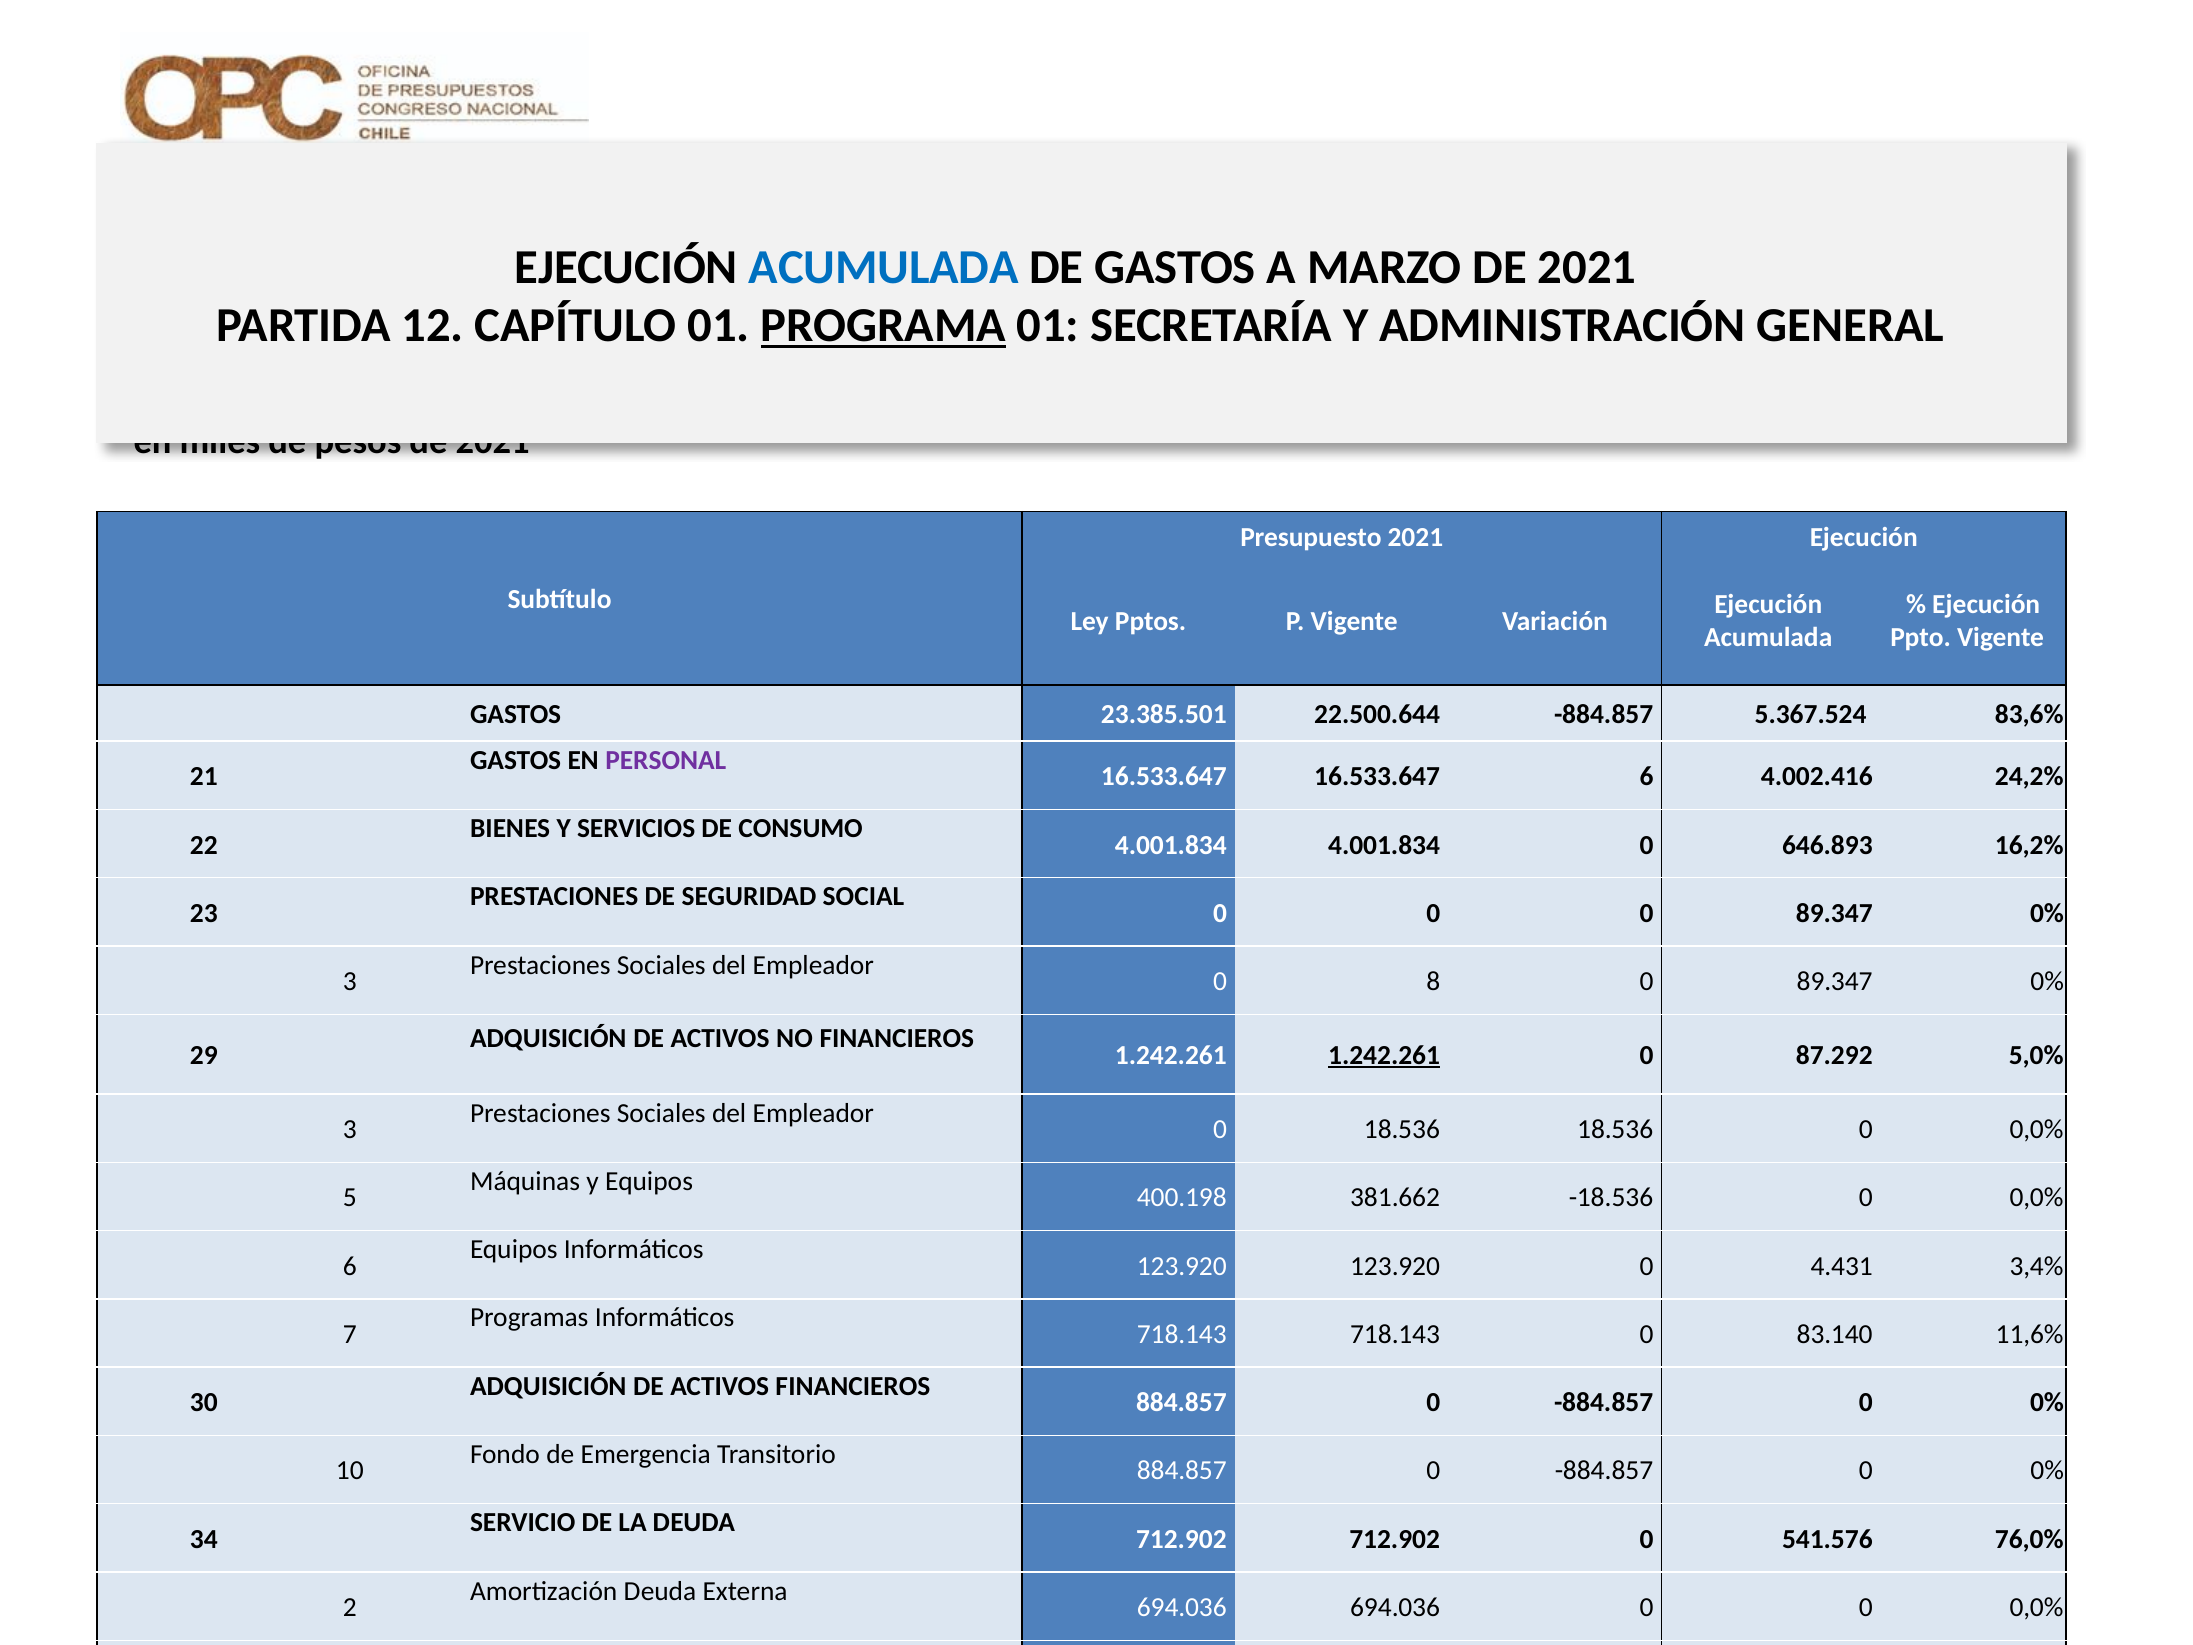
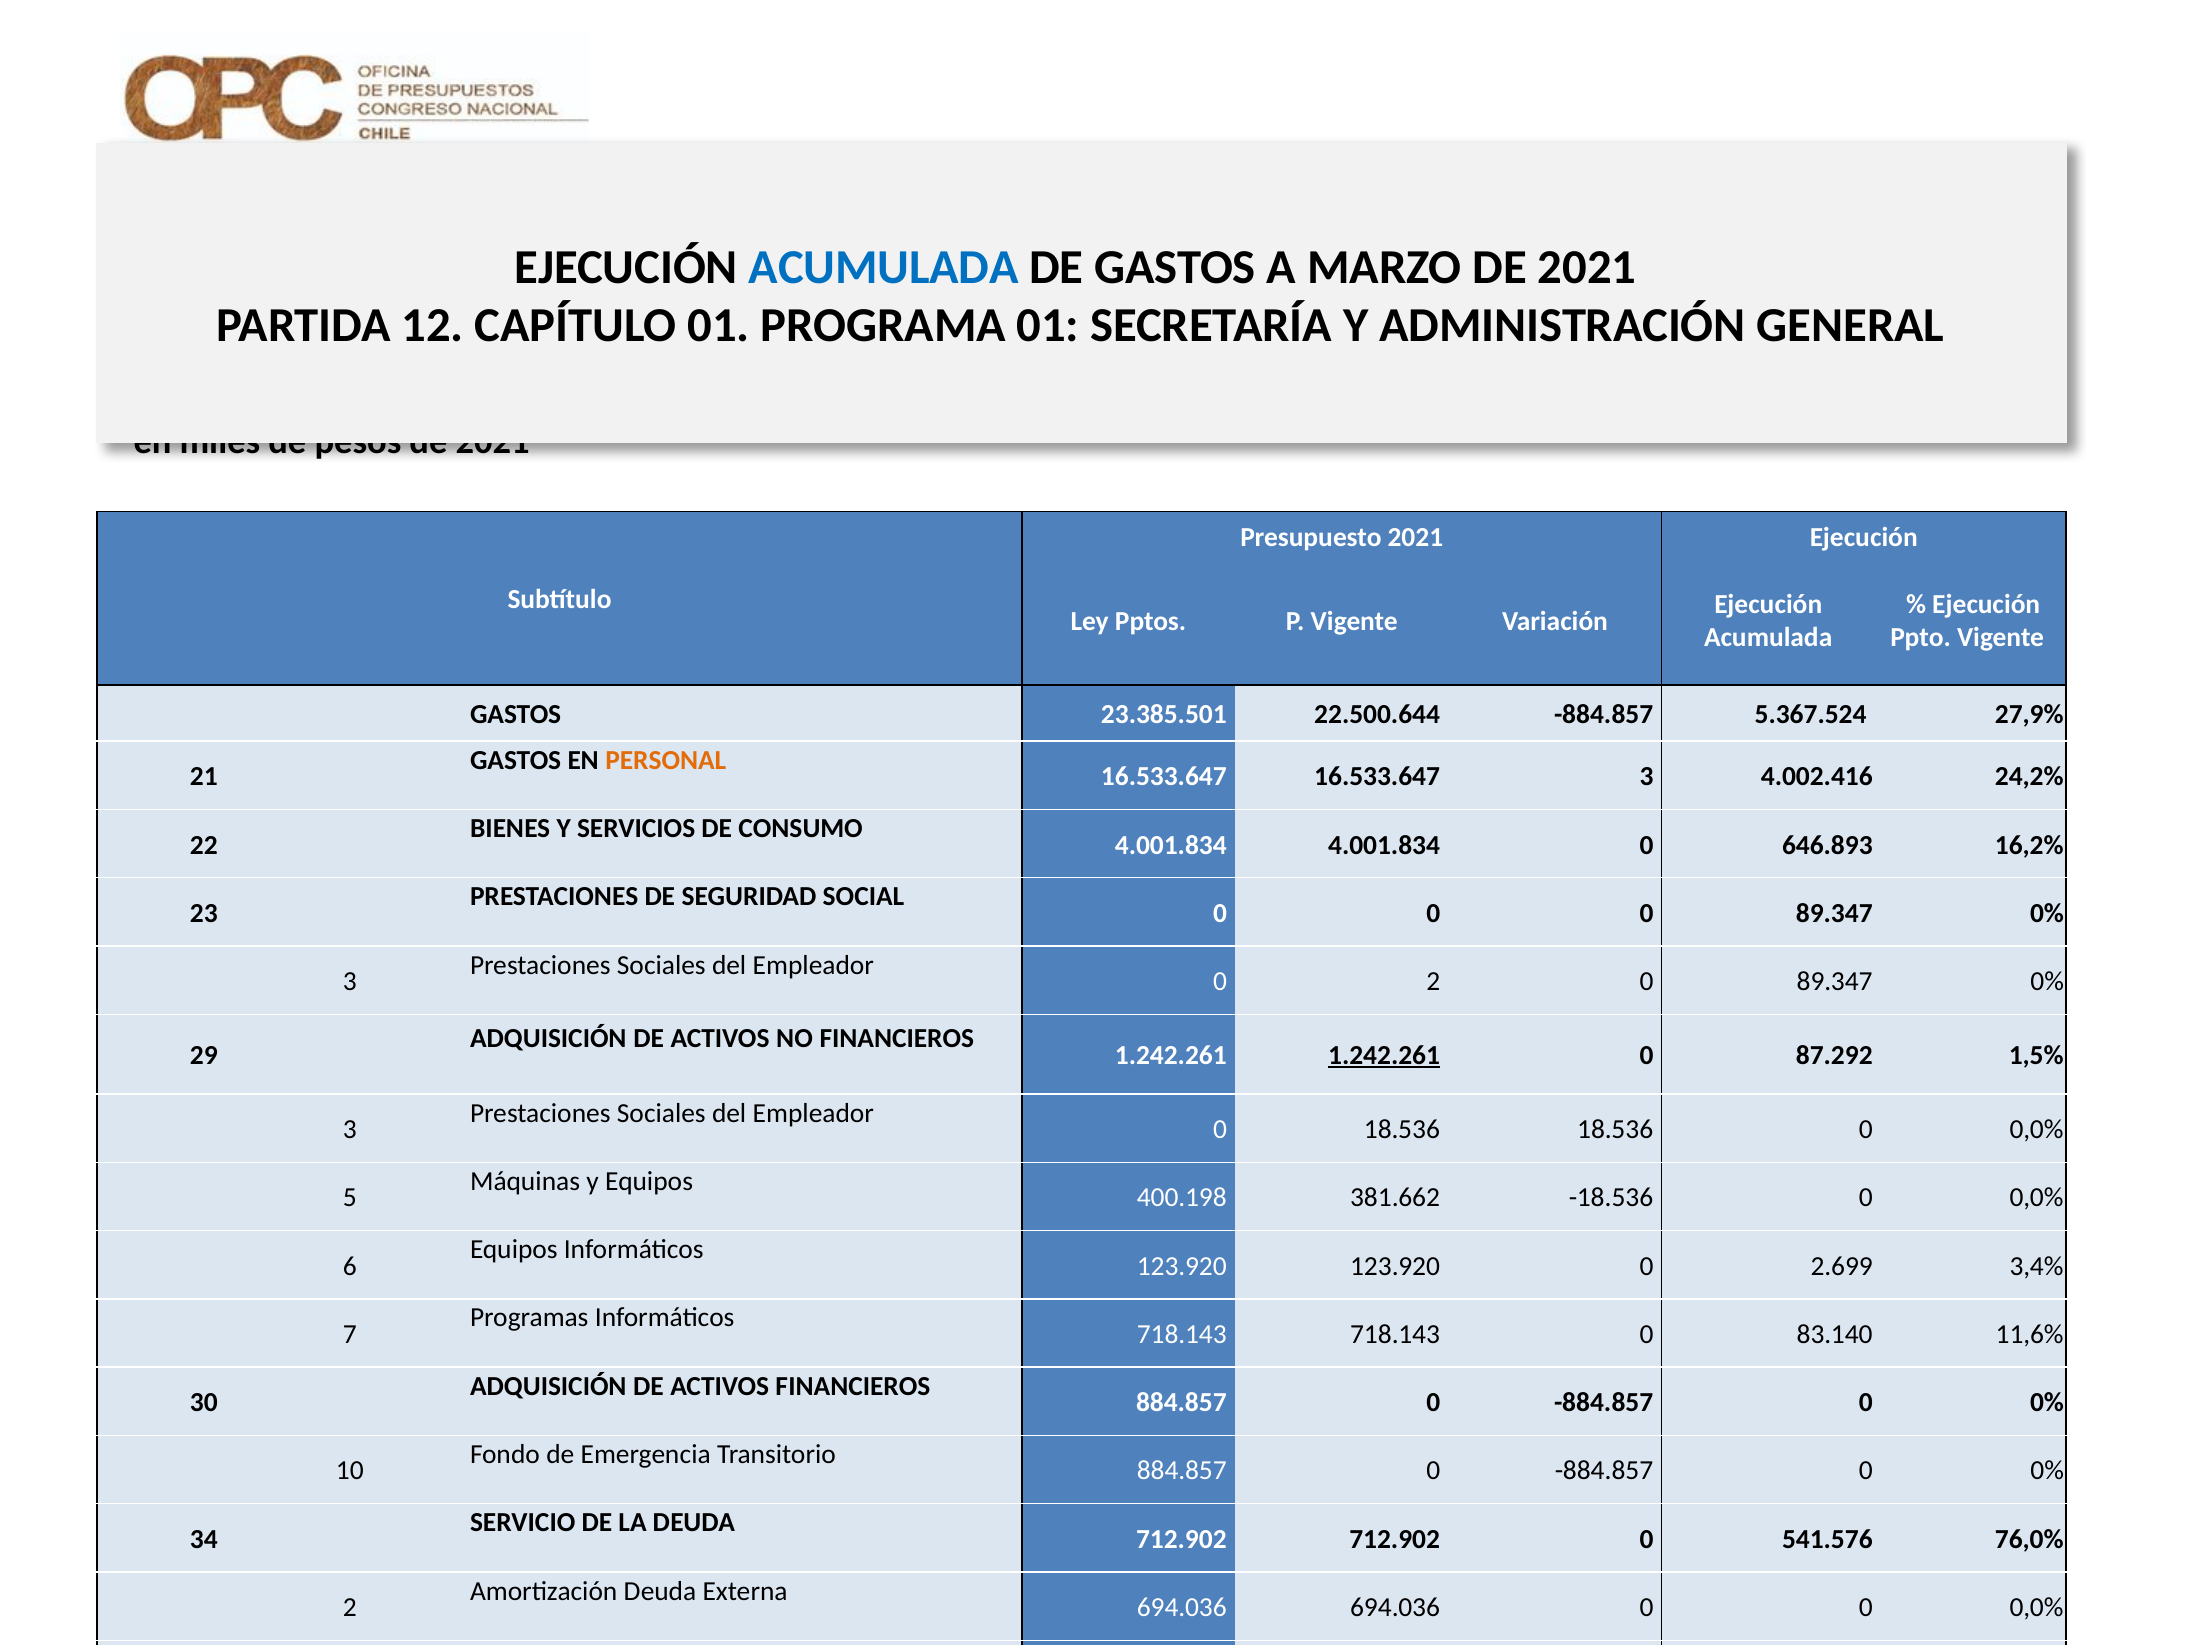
PROGRAMA underline: present -> none (883, 326)
83,6%: 83,6% -> 27,9% (2029, 714)
PERSONAL colour: purple -> orange (666, 760)
16.533.647 6: 6 -> 3 (1647, 777)
0 8: 8 -> 2 (1433, 981)
5,0%: 5,0% -> 1,5% (2036, 1055)
4.431: 4.431 -> 2.699 (1842, 1266)
